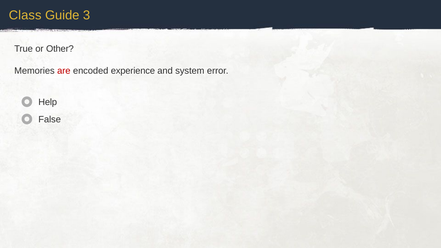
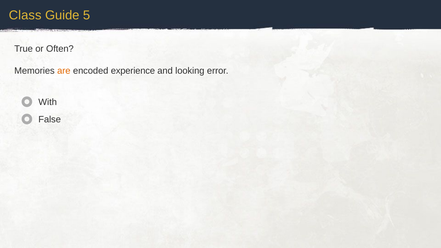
3: 3 -> 5 (87, 15)
Other: Other -> Often (60, 49)
are colour: red -> orange (64, 71)
system: system -> looking (190, 71)
Help: Help -> With (48, 102)
